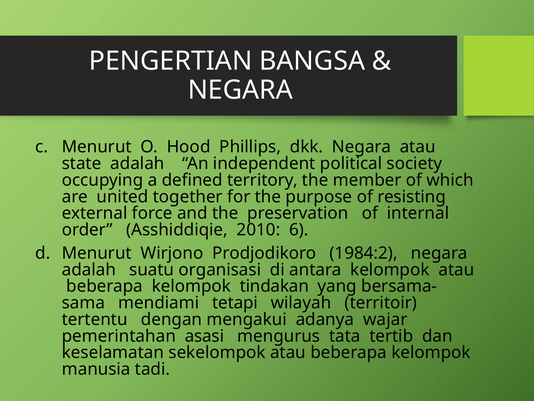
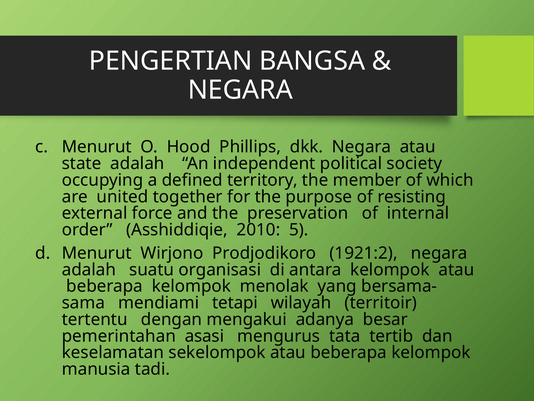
6: 6 -> 5 (299, 230)
1984:2: 1984:2 -> 1921:2 (364, 253)
tindakan: tindakan -> menolak (274, 286)
wajar: wajar -> besar (385, 319)
